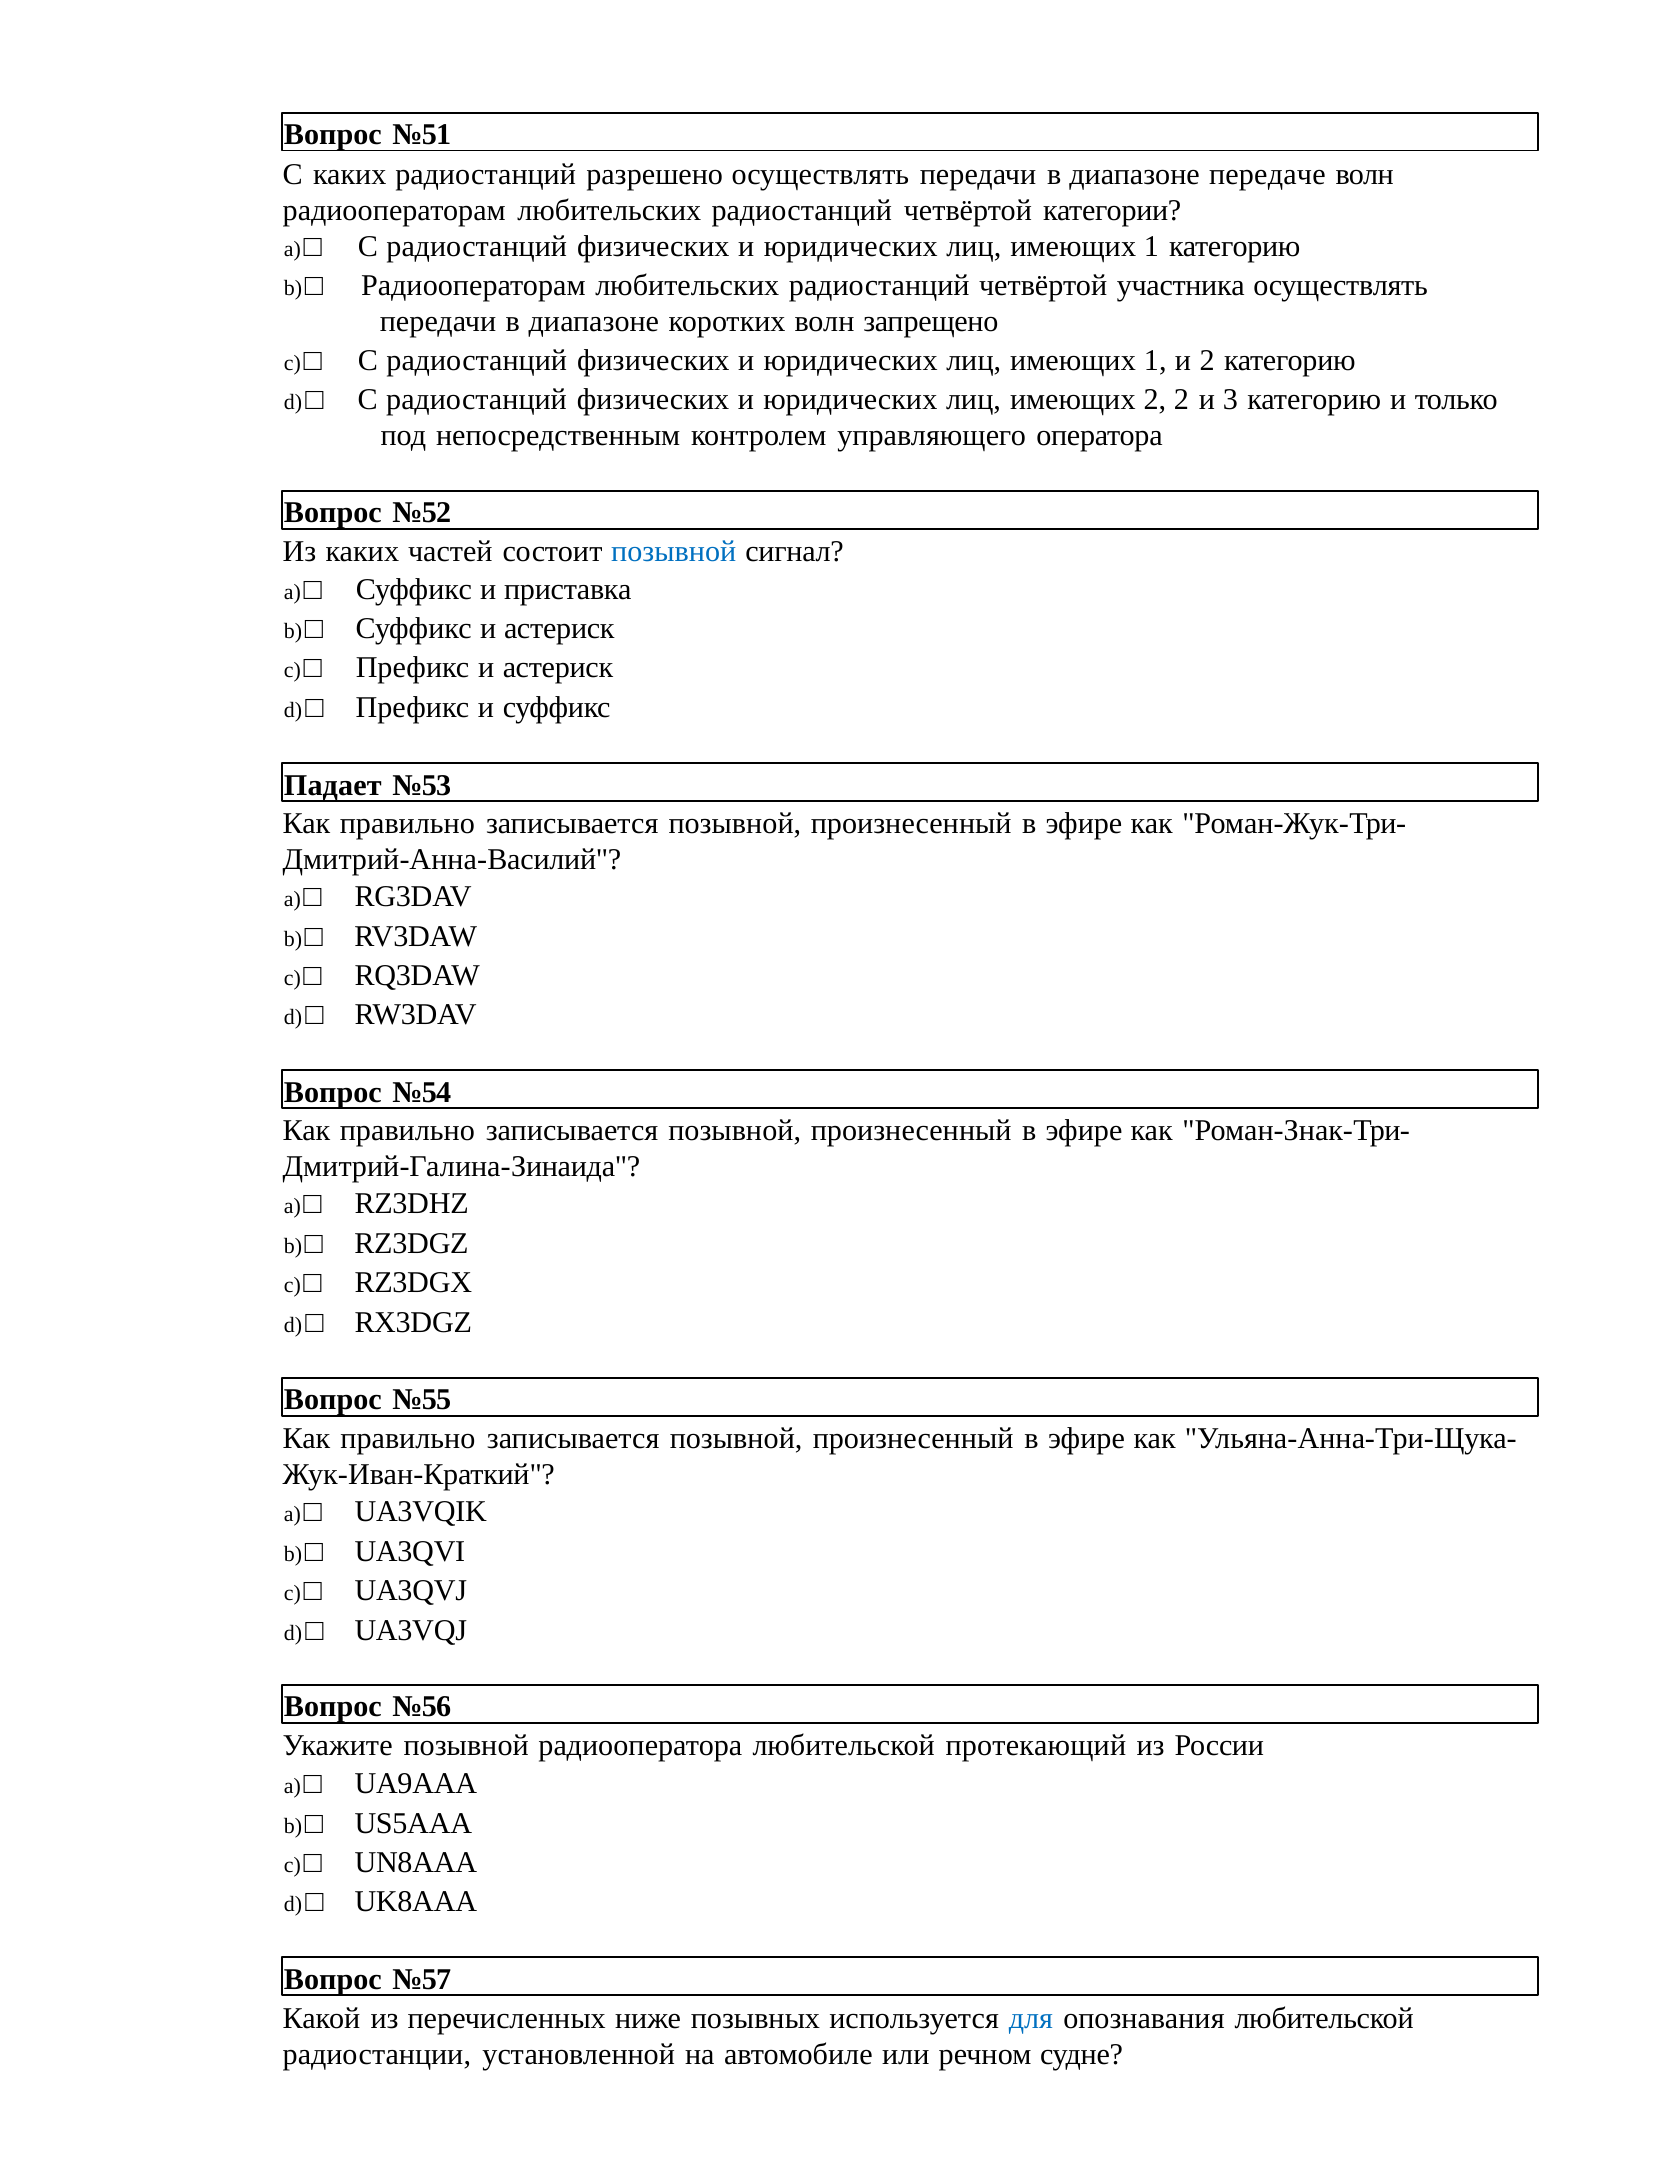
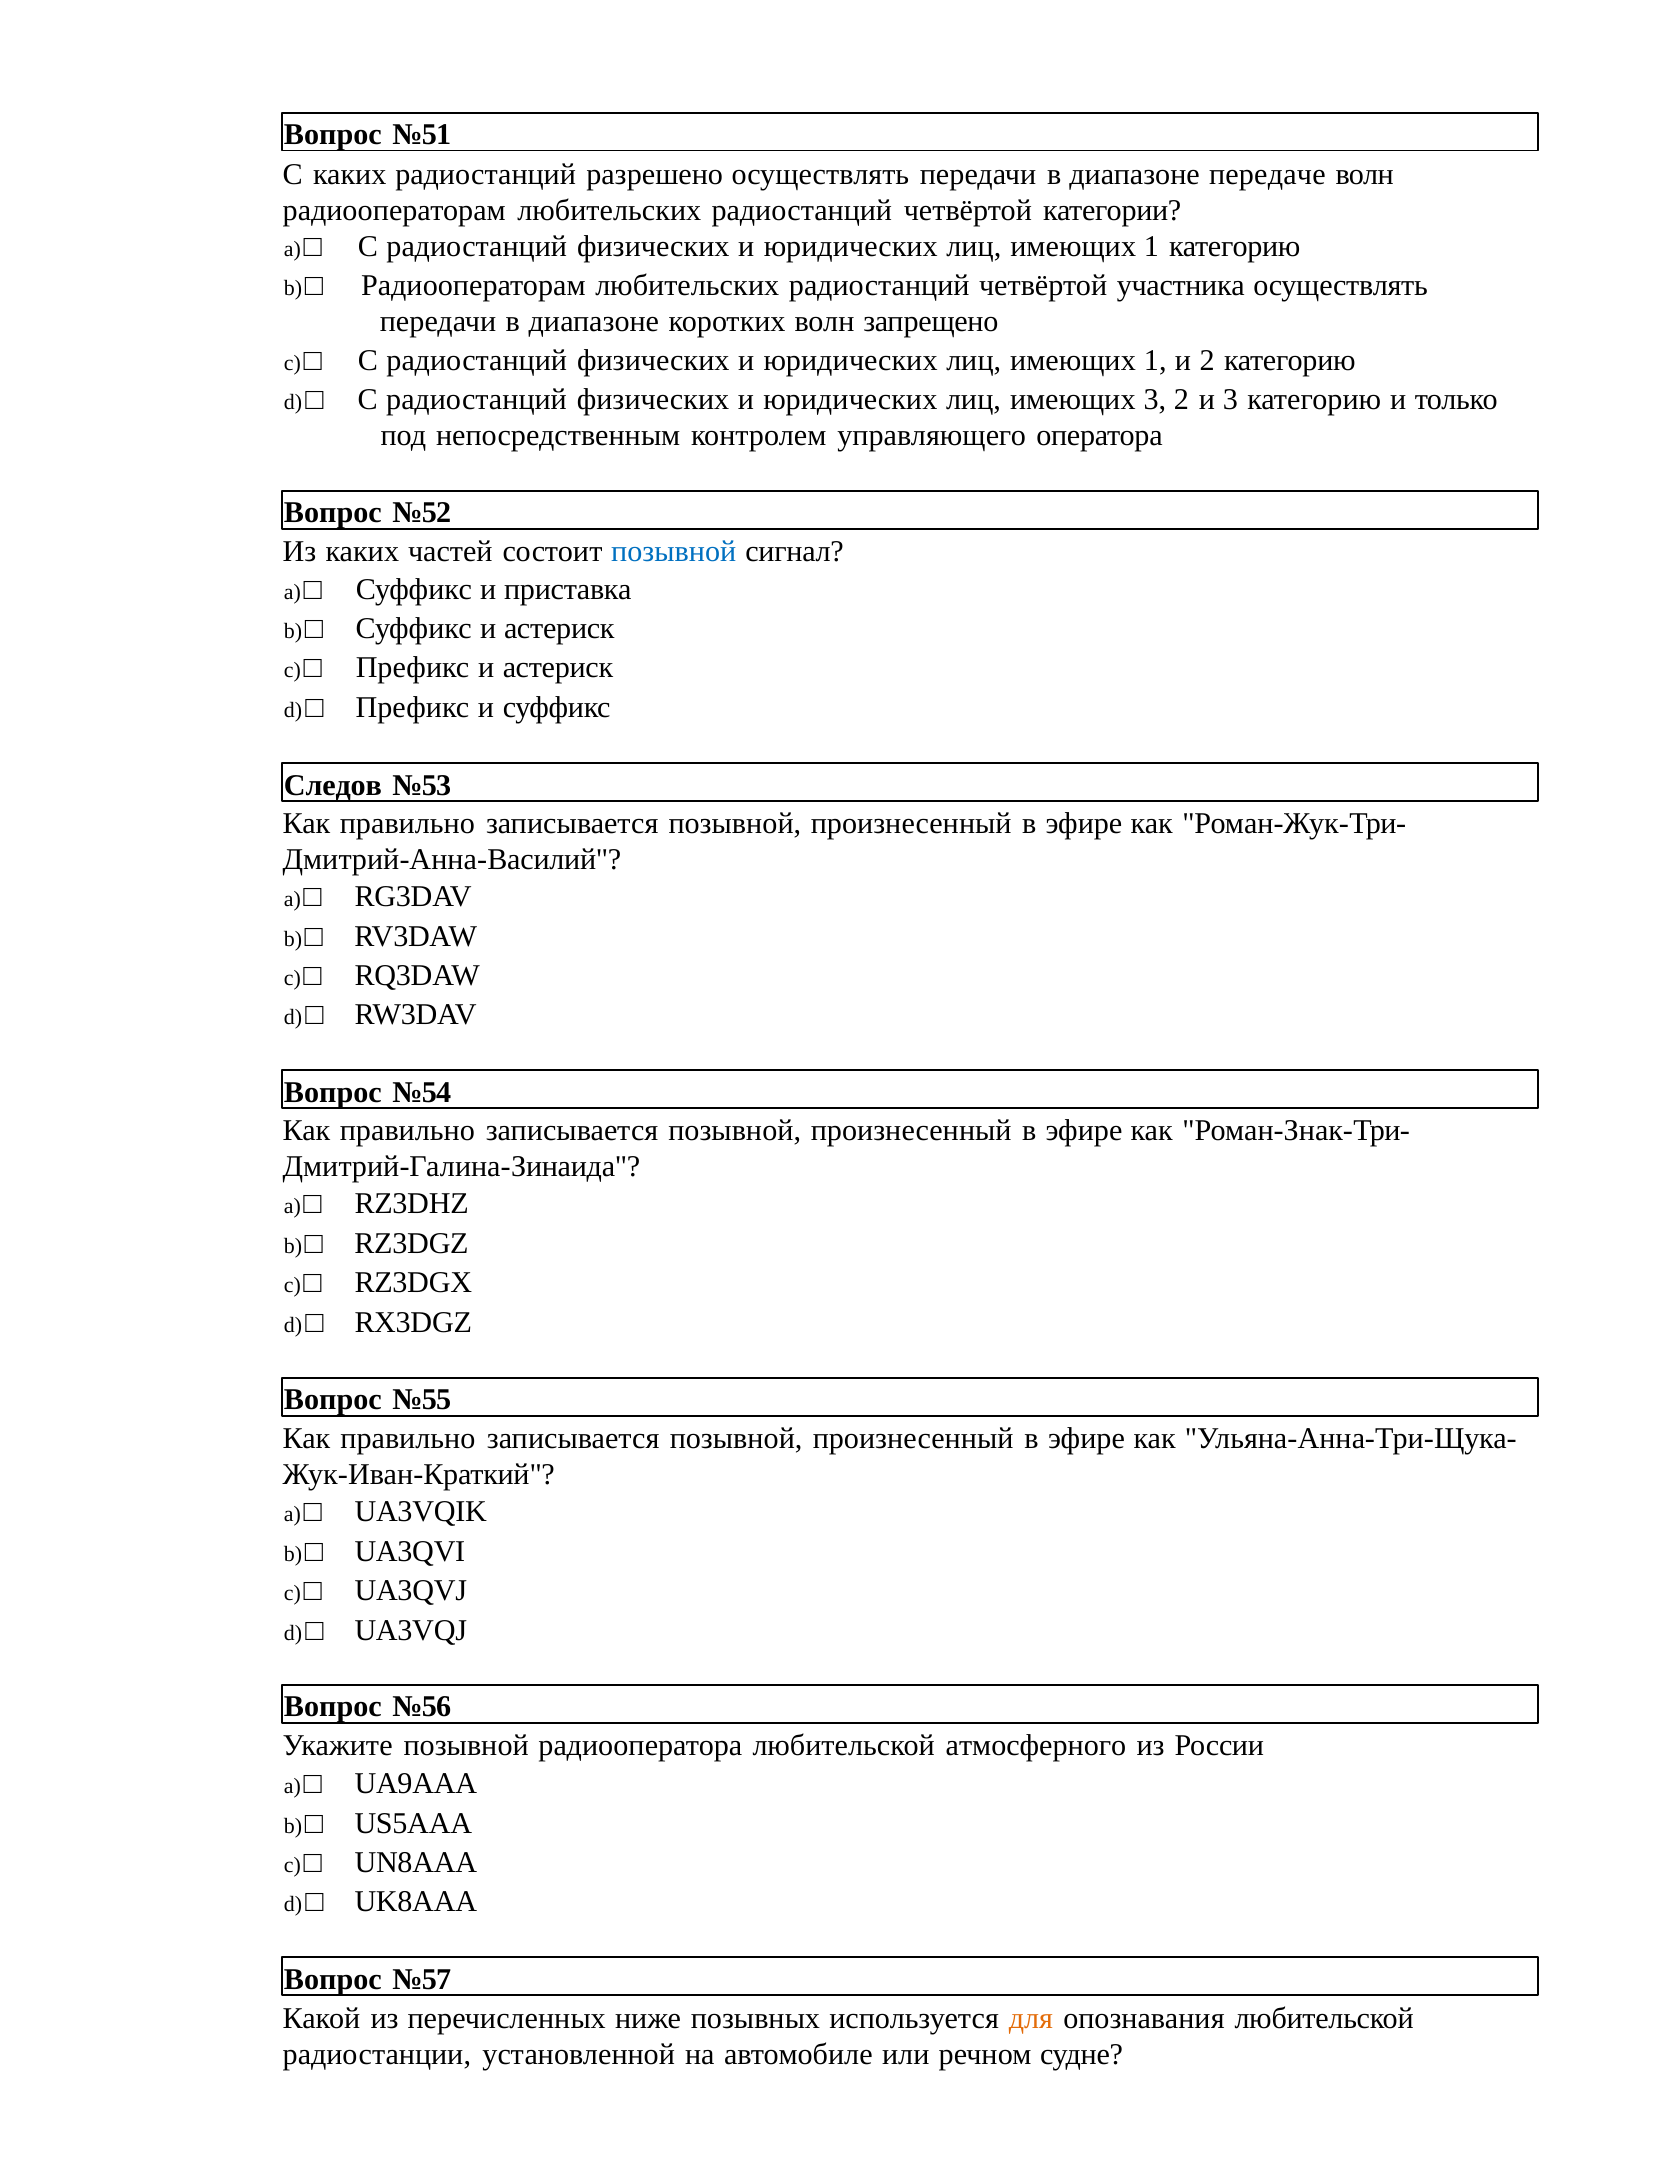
имеющих 2: 2 -> 3 (1155, 400)
Падает: Падает -> Следов (333, 785)
протекающий: протекающий -> атмосферного (1036, 1746)
для colour: blue -> orange (1031, 2019)
